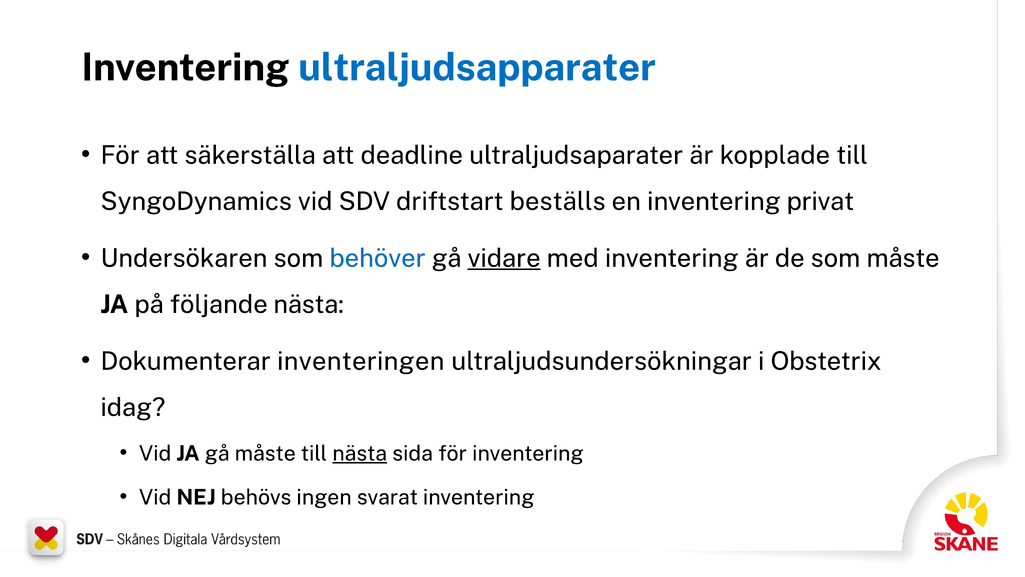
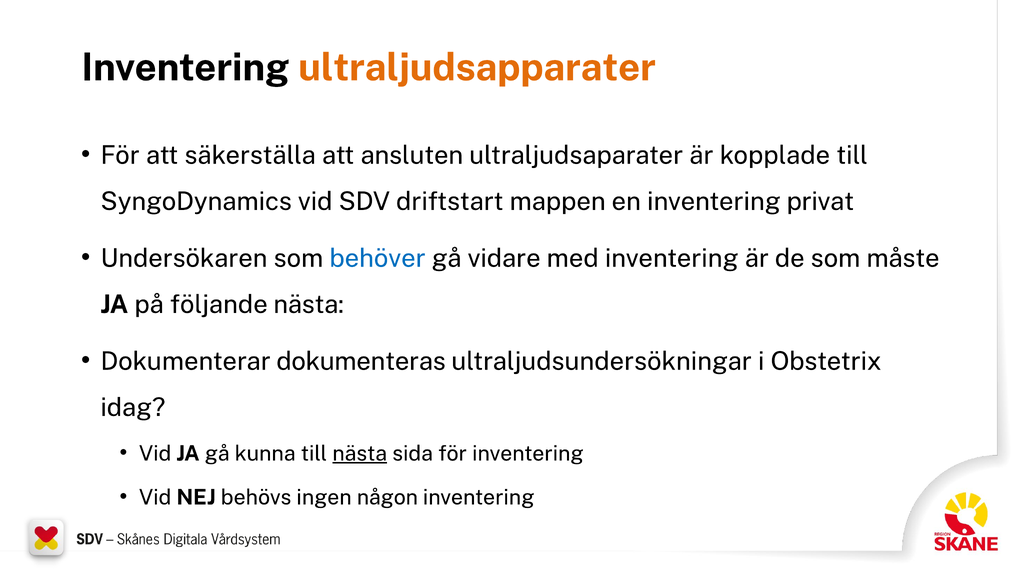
ultraljudsapparater colour: blue -> orange (477, 68)
deadline: deadline -> ansluten (412, 155)
beställs: beställs -> mappen (558, 201)
vidare underline: present -> none (504, 258)
inventeringen: inventeringen -> dokumenteras (361, 361)
gå måste: måste -> kunna (265, 453)
svarat: svarat -> någon (387, 497)
